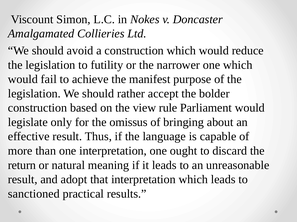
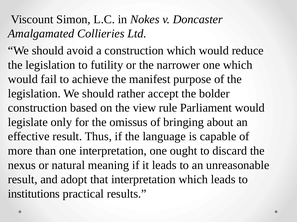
return: return -> nexus (22, 166)
sanctioned: sanctioned -> institutions (34, 194)
